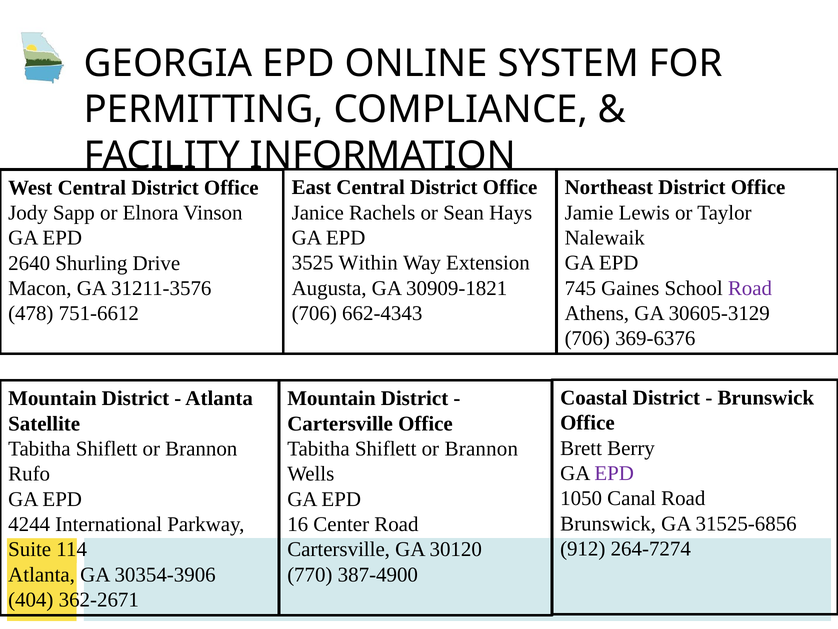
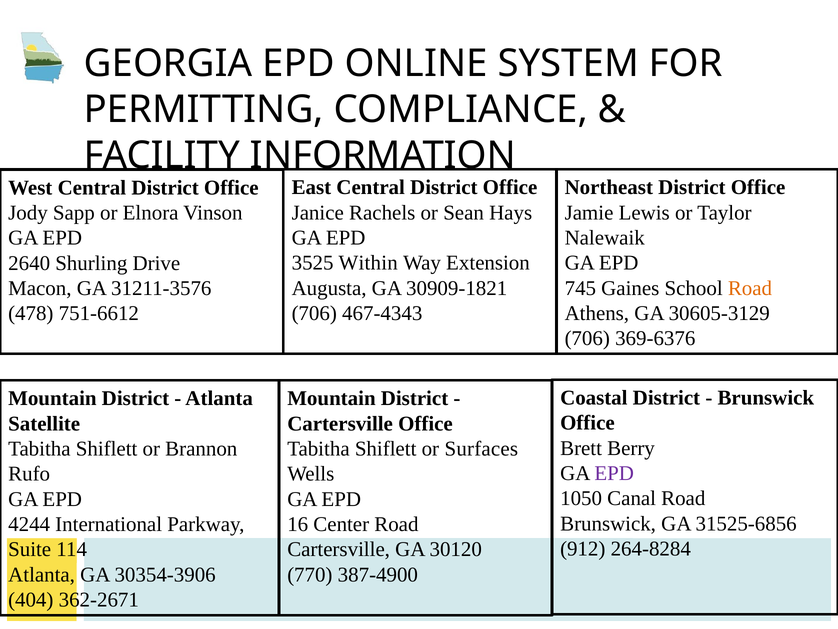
Road colour: purple -> orange (750, 288)
662-4343: 662-4343 -> 467-4343 (382, 313)
Brannon: Brannon -> Surfaces (481, 449)
264-7274: 264-7274 -> 264-8284 (651, 548)
